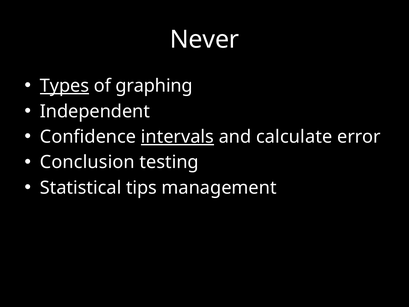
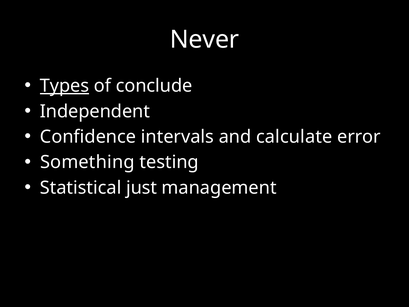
graphing: graphing -> conclude (154, 86)
intervals underline: present -> none (177, 137)
Conclusion: Conclusion -> Something (87, 162)
tips: tips -> just (142, 188)
